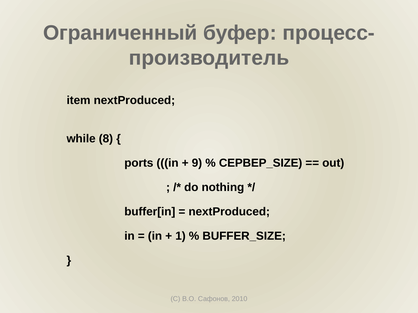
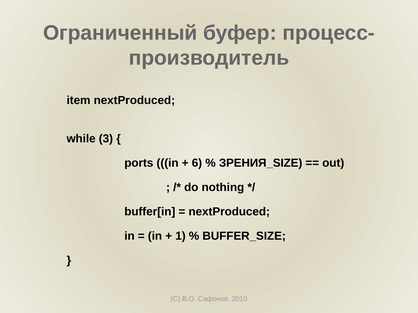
8: 8 -> 3 (106, 139)
9: 9 -> 6 (197, 163)
СЕРВЕР_SIZE: СЕРВЕР_SIZE -> ЗРЕНИЯ_SIZE (261, 163)
